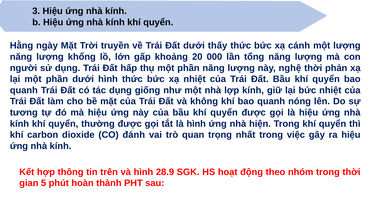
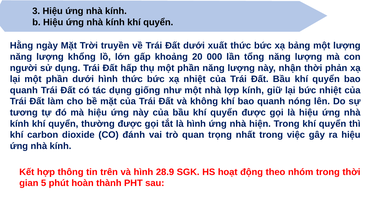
thấy: thấy -> xuất (218, 46)
cánh: cánh -> bảng (299, 46)
nghệ: nghệ -> nhận (290, 68)
